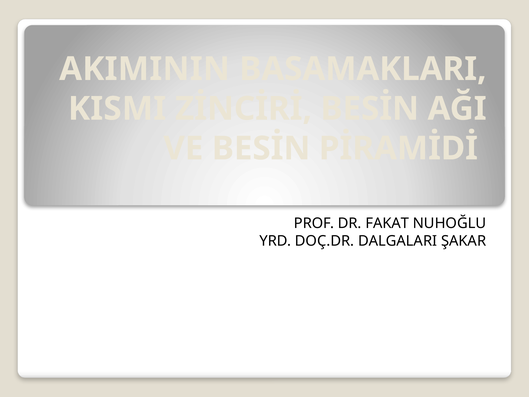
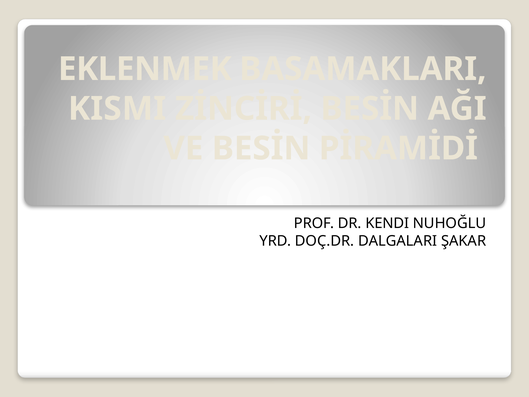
AKIMININ: AKIMININ -> EKLENMEK (145, 69)
FAKAT: FAKAT -> KENDI (387, 223)
